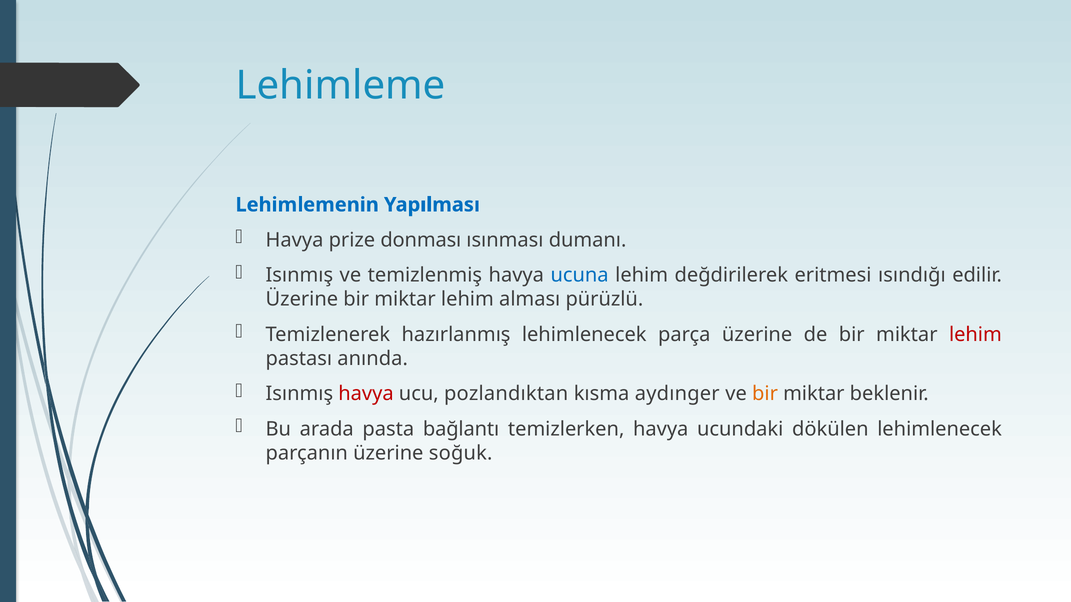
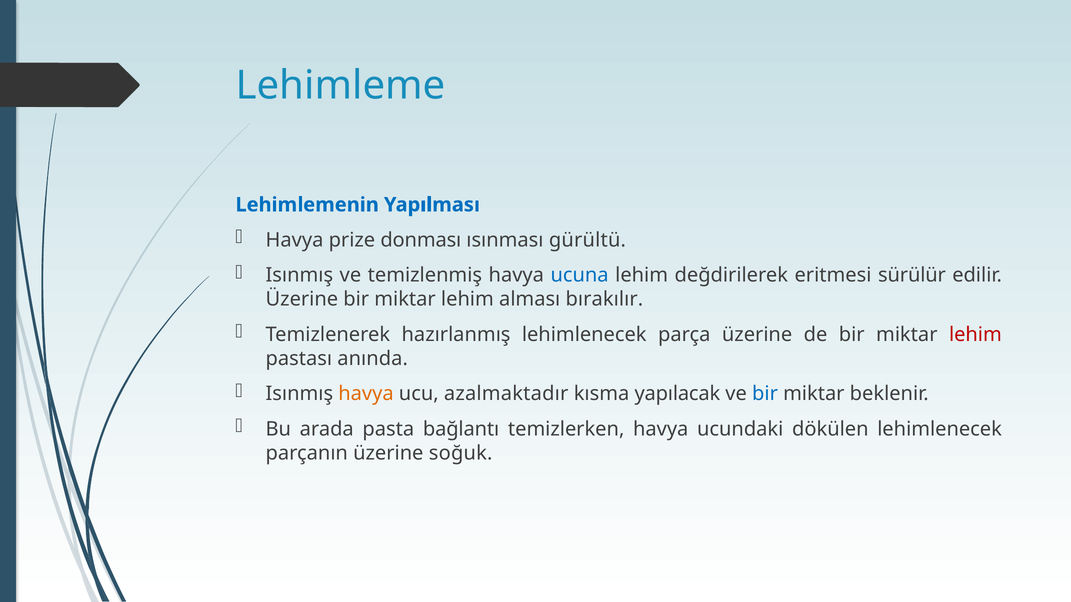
dumanı: dumanı -> gürültü (587, 240)
ısındığı: ısındığı -> sürülür (912, 275)
pürüzlü: pürüzlü -> bırakılır (604, 300)
havya colour: red -> orange (366, 394)
pozlandıktan: pozlandıktan -> azalmaktadır (506, 394)
aydınger: aydınger -> yapılacak (677, 394)
bir colour: orange -> blue (765, 394)
